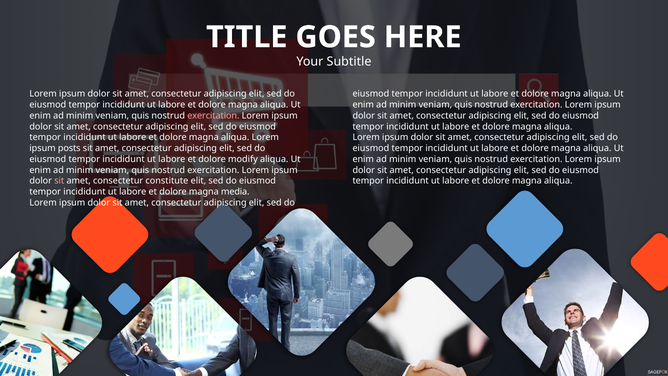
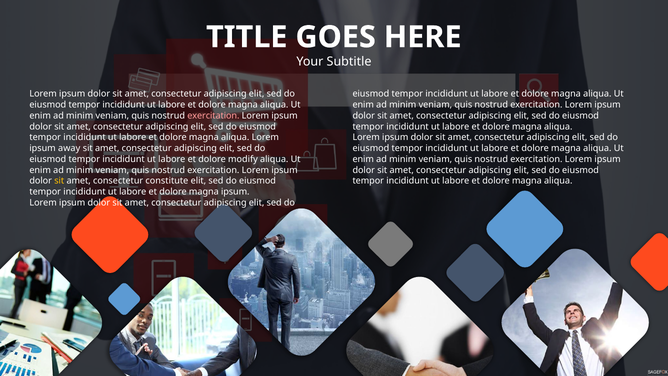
posts: posts -> away (69, 148)
sit colour: pink -> yellow (59, 181)
magna media: media -> ipsum (235, 192)
